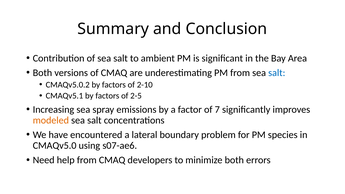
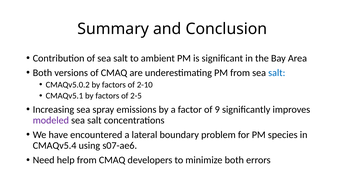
7: 7 -> 9 (217, 109)
modeled colour: orange -> purple (51, 120)
CMAQv5.0: CMAQv5.0 -> CMAQv5.4 (55, 146)
